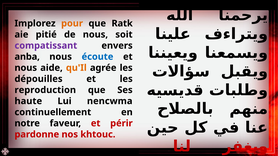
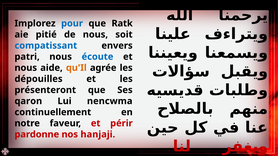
pour colour: orange -> blue (72, 23)
compatissant colour: purple -> blue (46, 46)
anba: anba -> patri (27, 57)
reproduction: reproduction -> présenteront (45, 90)
haute: haute -> qaron (28, 101)
khtouc: khtouc -> hanjaji (98, 135)
